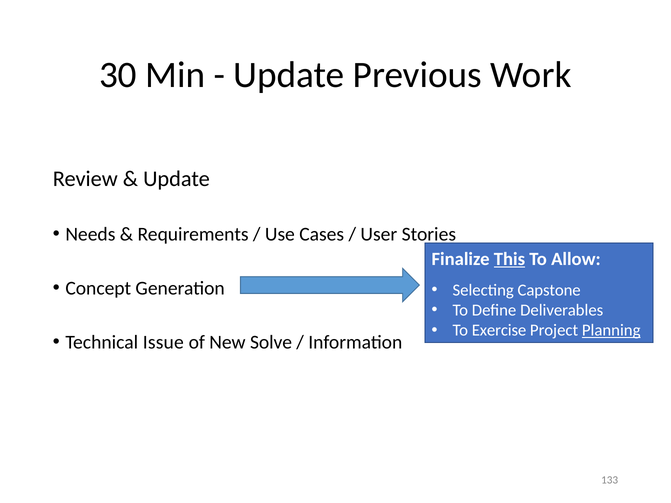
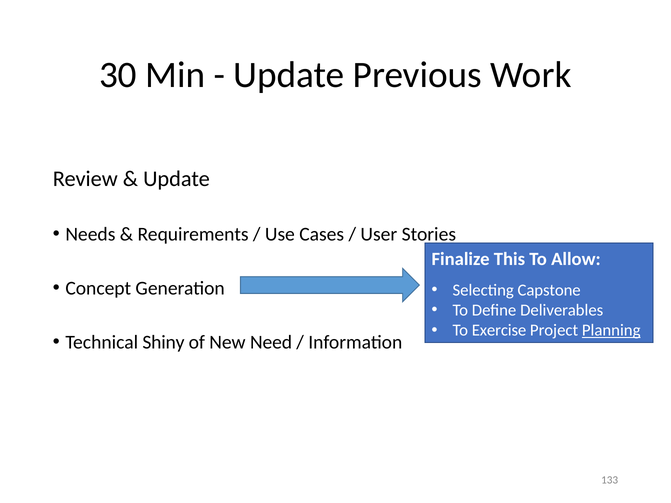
This underline: present -> none (509, 259)
Issue: Issue -> Shiny (164, 343)
Solve: Solve -> Need (271, 343)
